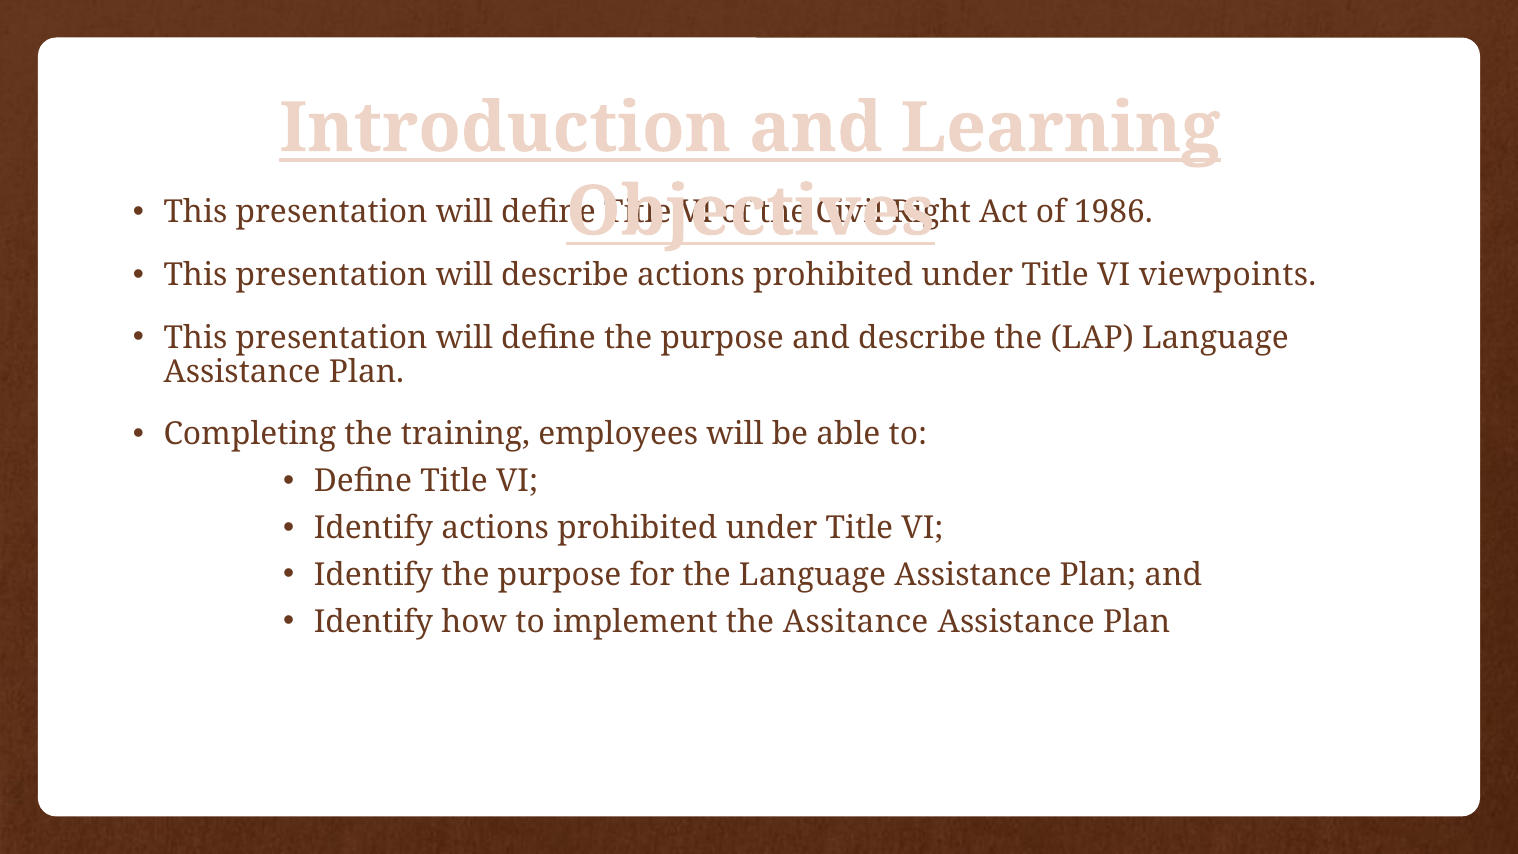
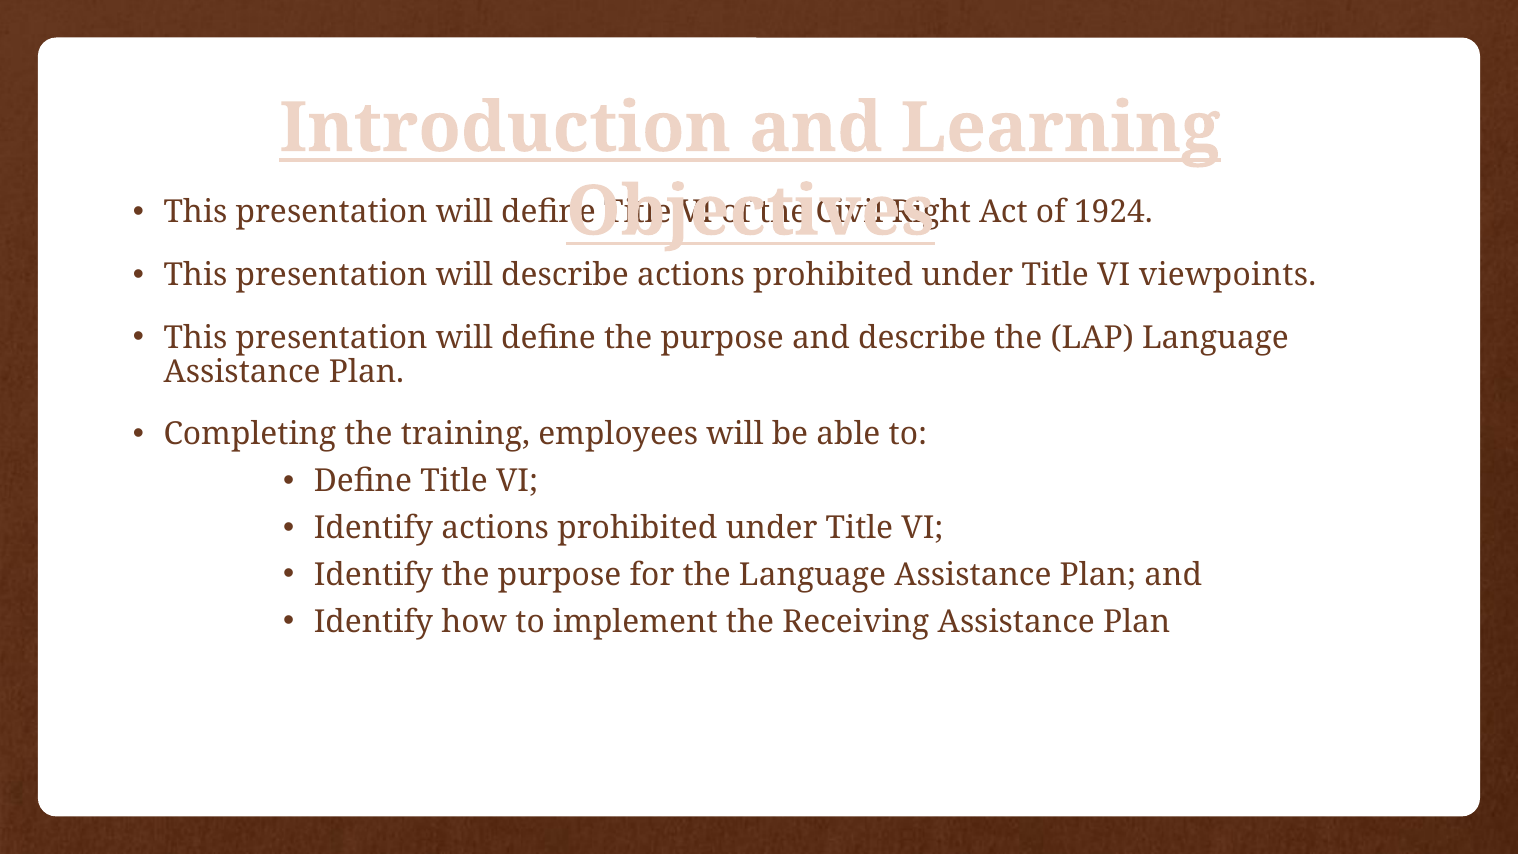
1986: 1986 -> 1924 (1113, 212)
Assitance: Assitance -> Receiving (856, 622)
